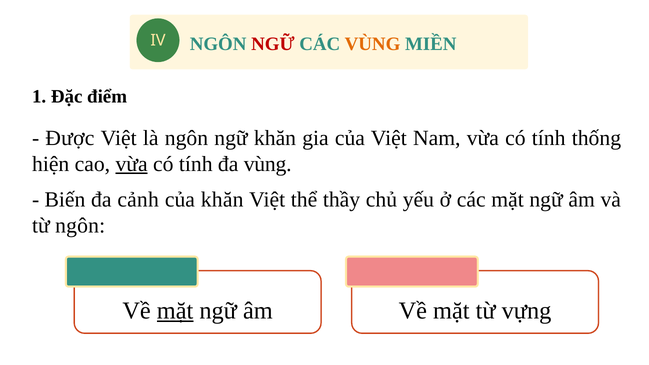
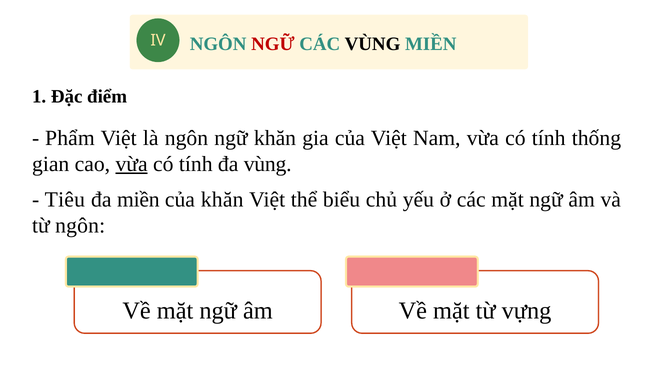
VÙNG colour: orange -> black (372, 44)
Được: Được -> Phẩm (70, 138)
hiện: hiện -> gian (51, 164)
Biến: Biến -> Tiêu (65, 200)
đa cảnh: cảnh -> miền (138, 200)
thầy: thầy -> biểu (342, 200)
mặt underline: present -> none (175, 311)
